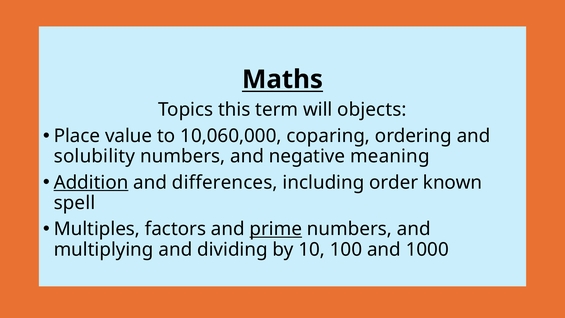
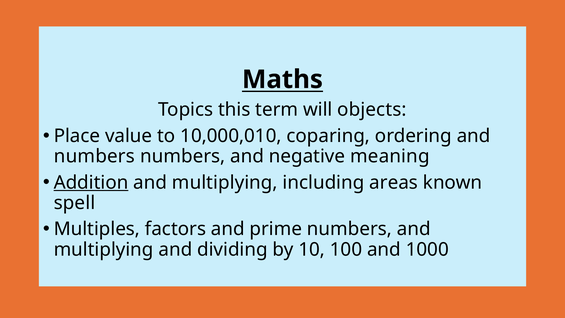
10,060,000: 10,060,000 -> 10,000,010 (231, 136)
solubility: solubility -> numbers (94, 156)
differences: differences -> multiplying (225, 182)
order: order -> areas (394, 182)
prime underline: present -> none (276, 229)
